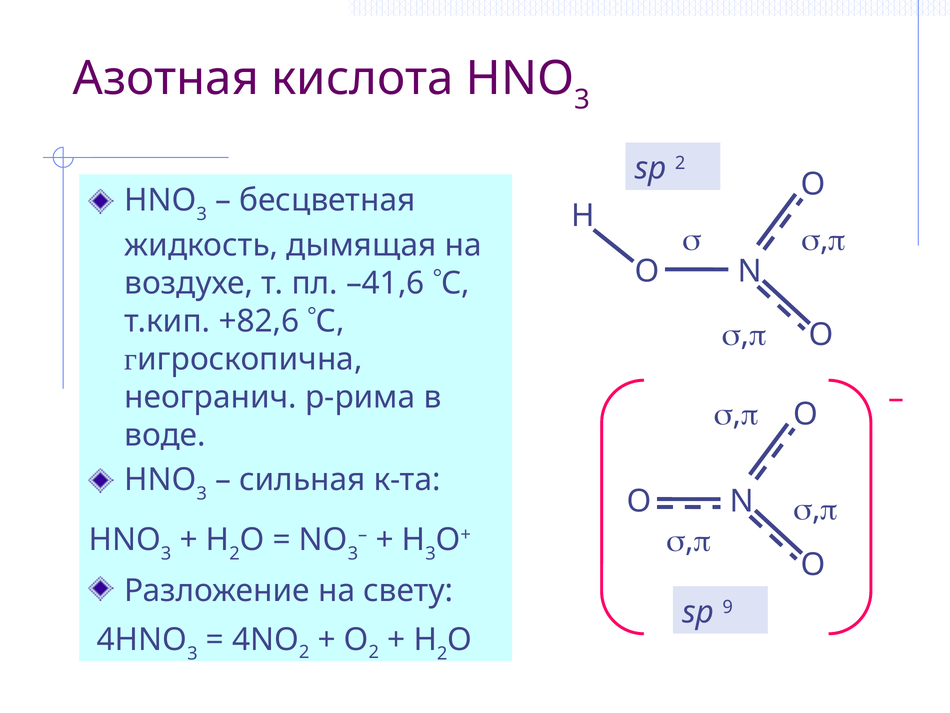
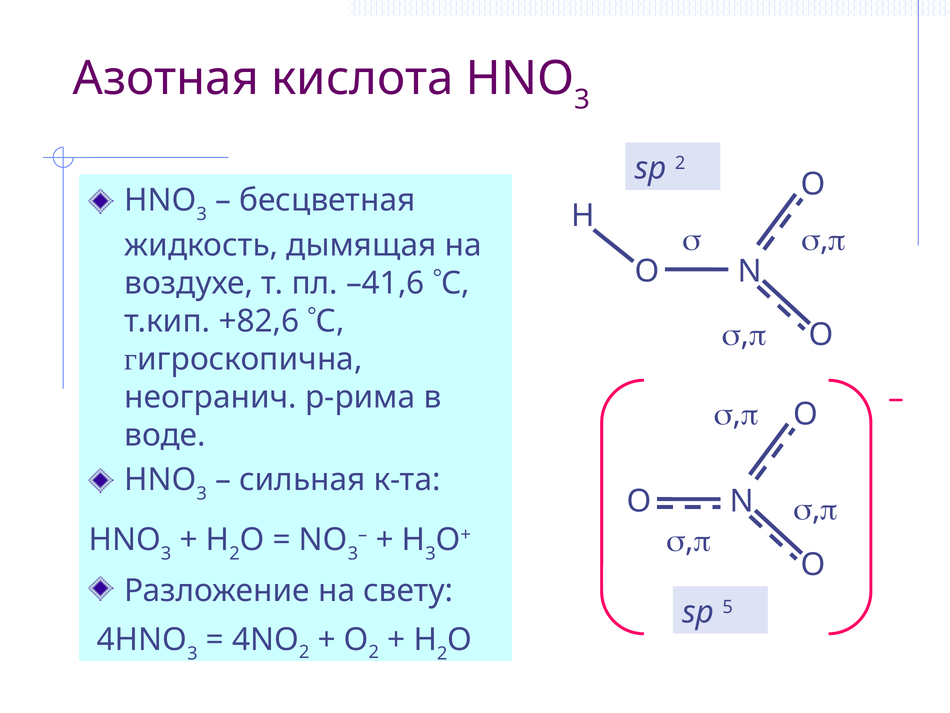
9: 9 -> 5 (728, 607)
